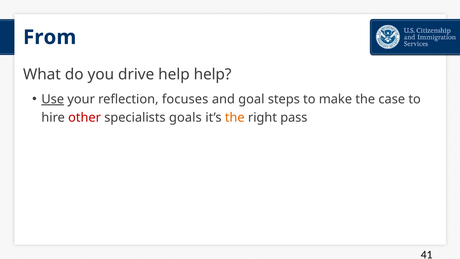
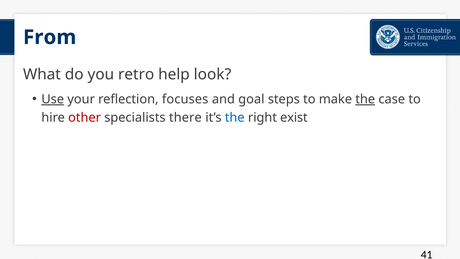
drive: drive -> retro (136, 74)
help help: help -> look (213, 74)
the underline: none -> present (365, 99)
goals: goals -> there (185, 118)
the colour: orange -> blue (235, 118)
pass: pass -> exist (294, 118)
